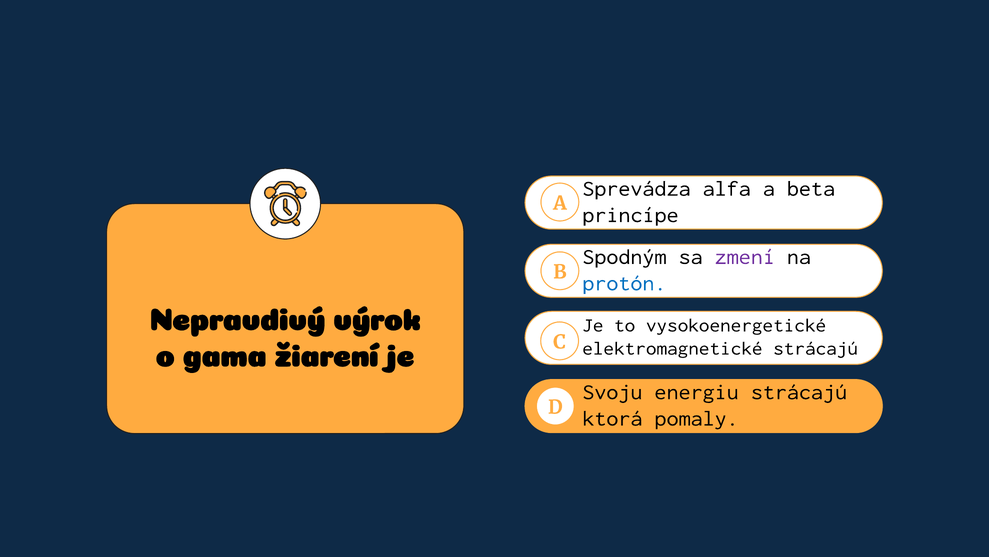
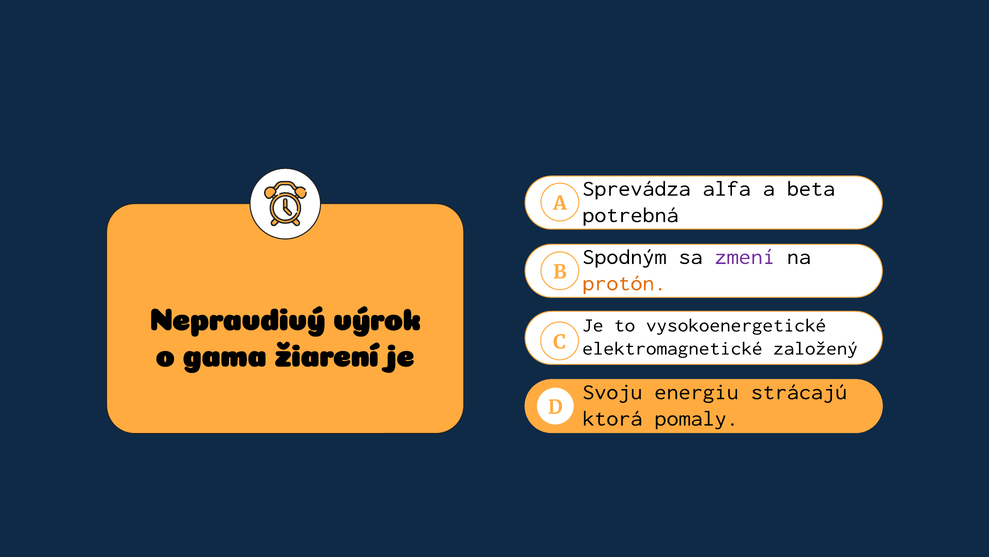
princípe: princípe -> potrebná (630, 215)
protón colour: blue -> orange (624, 283)
elektromagnetické strácajú: strácajú -> založený (816, 348)
